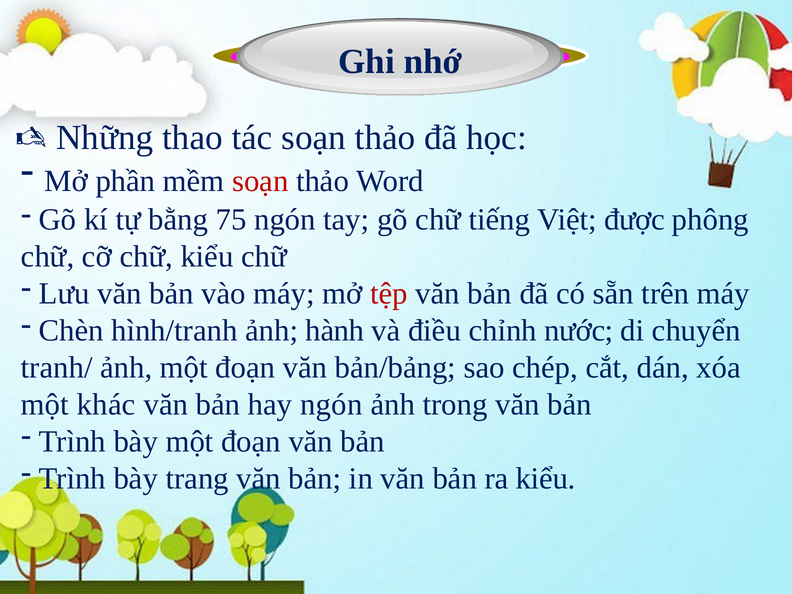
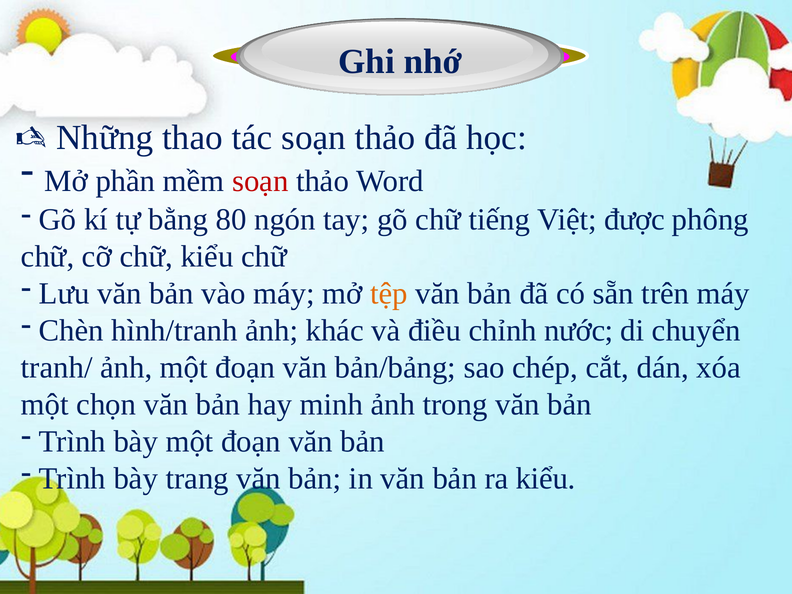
75: 75 -> 80 (231, 220)
tệp colour: red -> orange (389, 294)
hành: hành -> khác (335, 331)
khác: khác -> chọn (106, 405)
hay ngón: ngón -> minh (331, 405)
